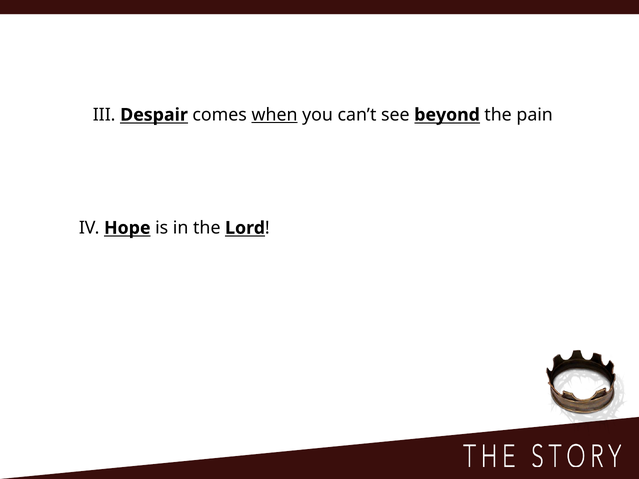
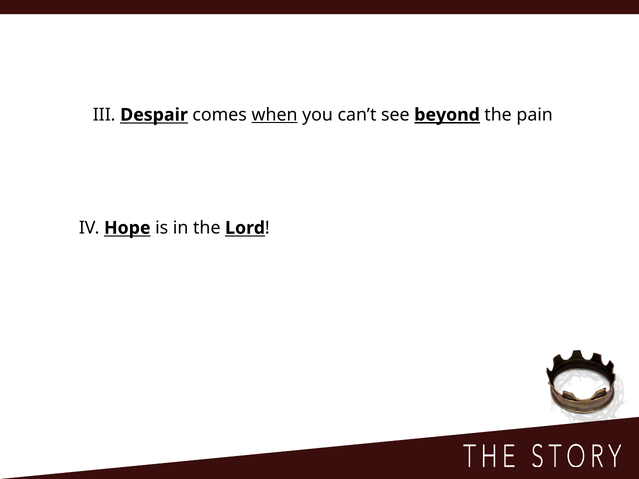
beyond underline: none -> present (447, 115)
